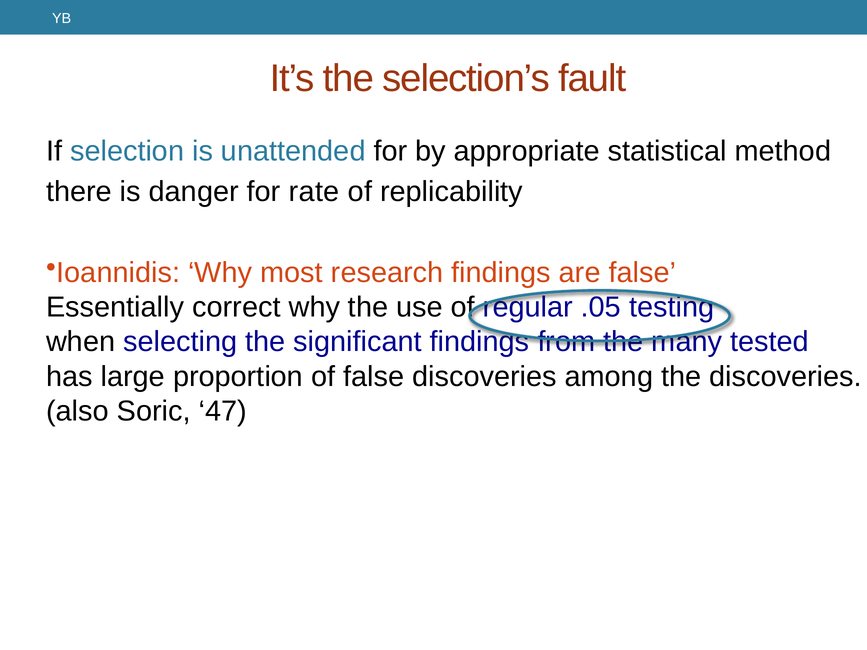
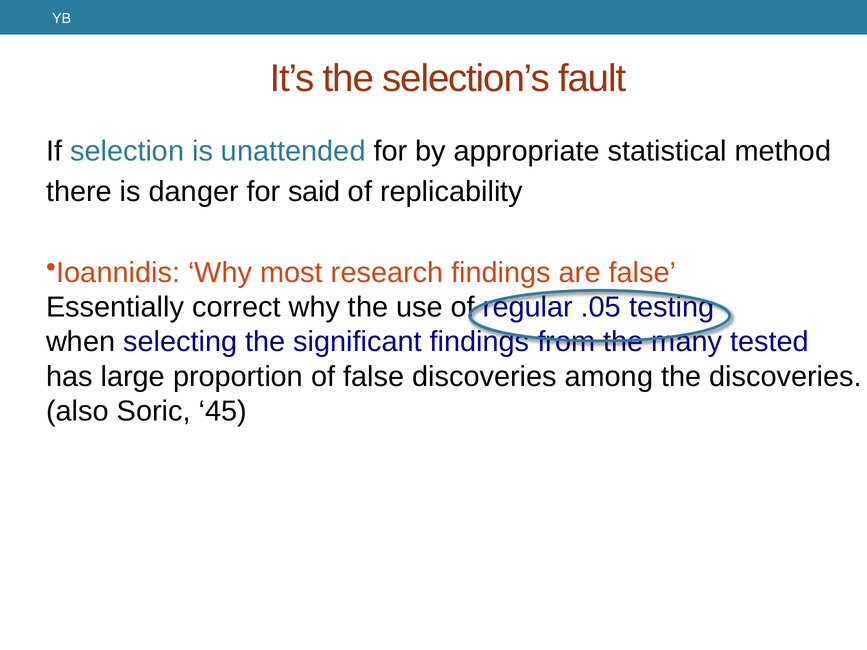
rate: rate -> said (314, 192)
47: 47 -> 45 (223, 411)
